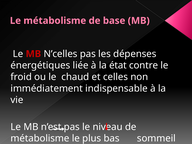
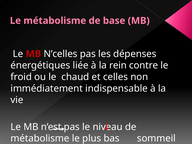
état: état -> rein (118, 65)
